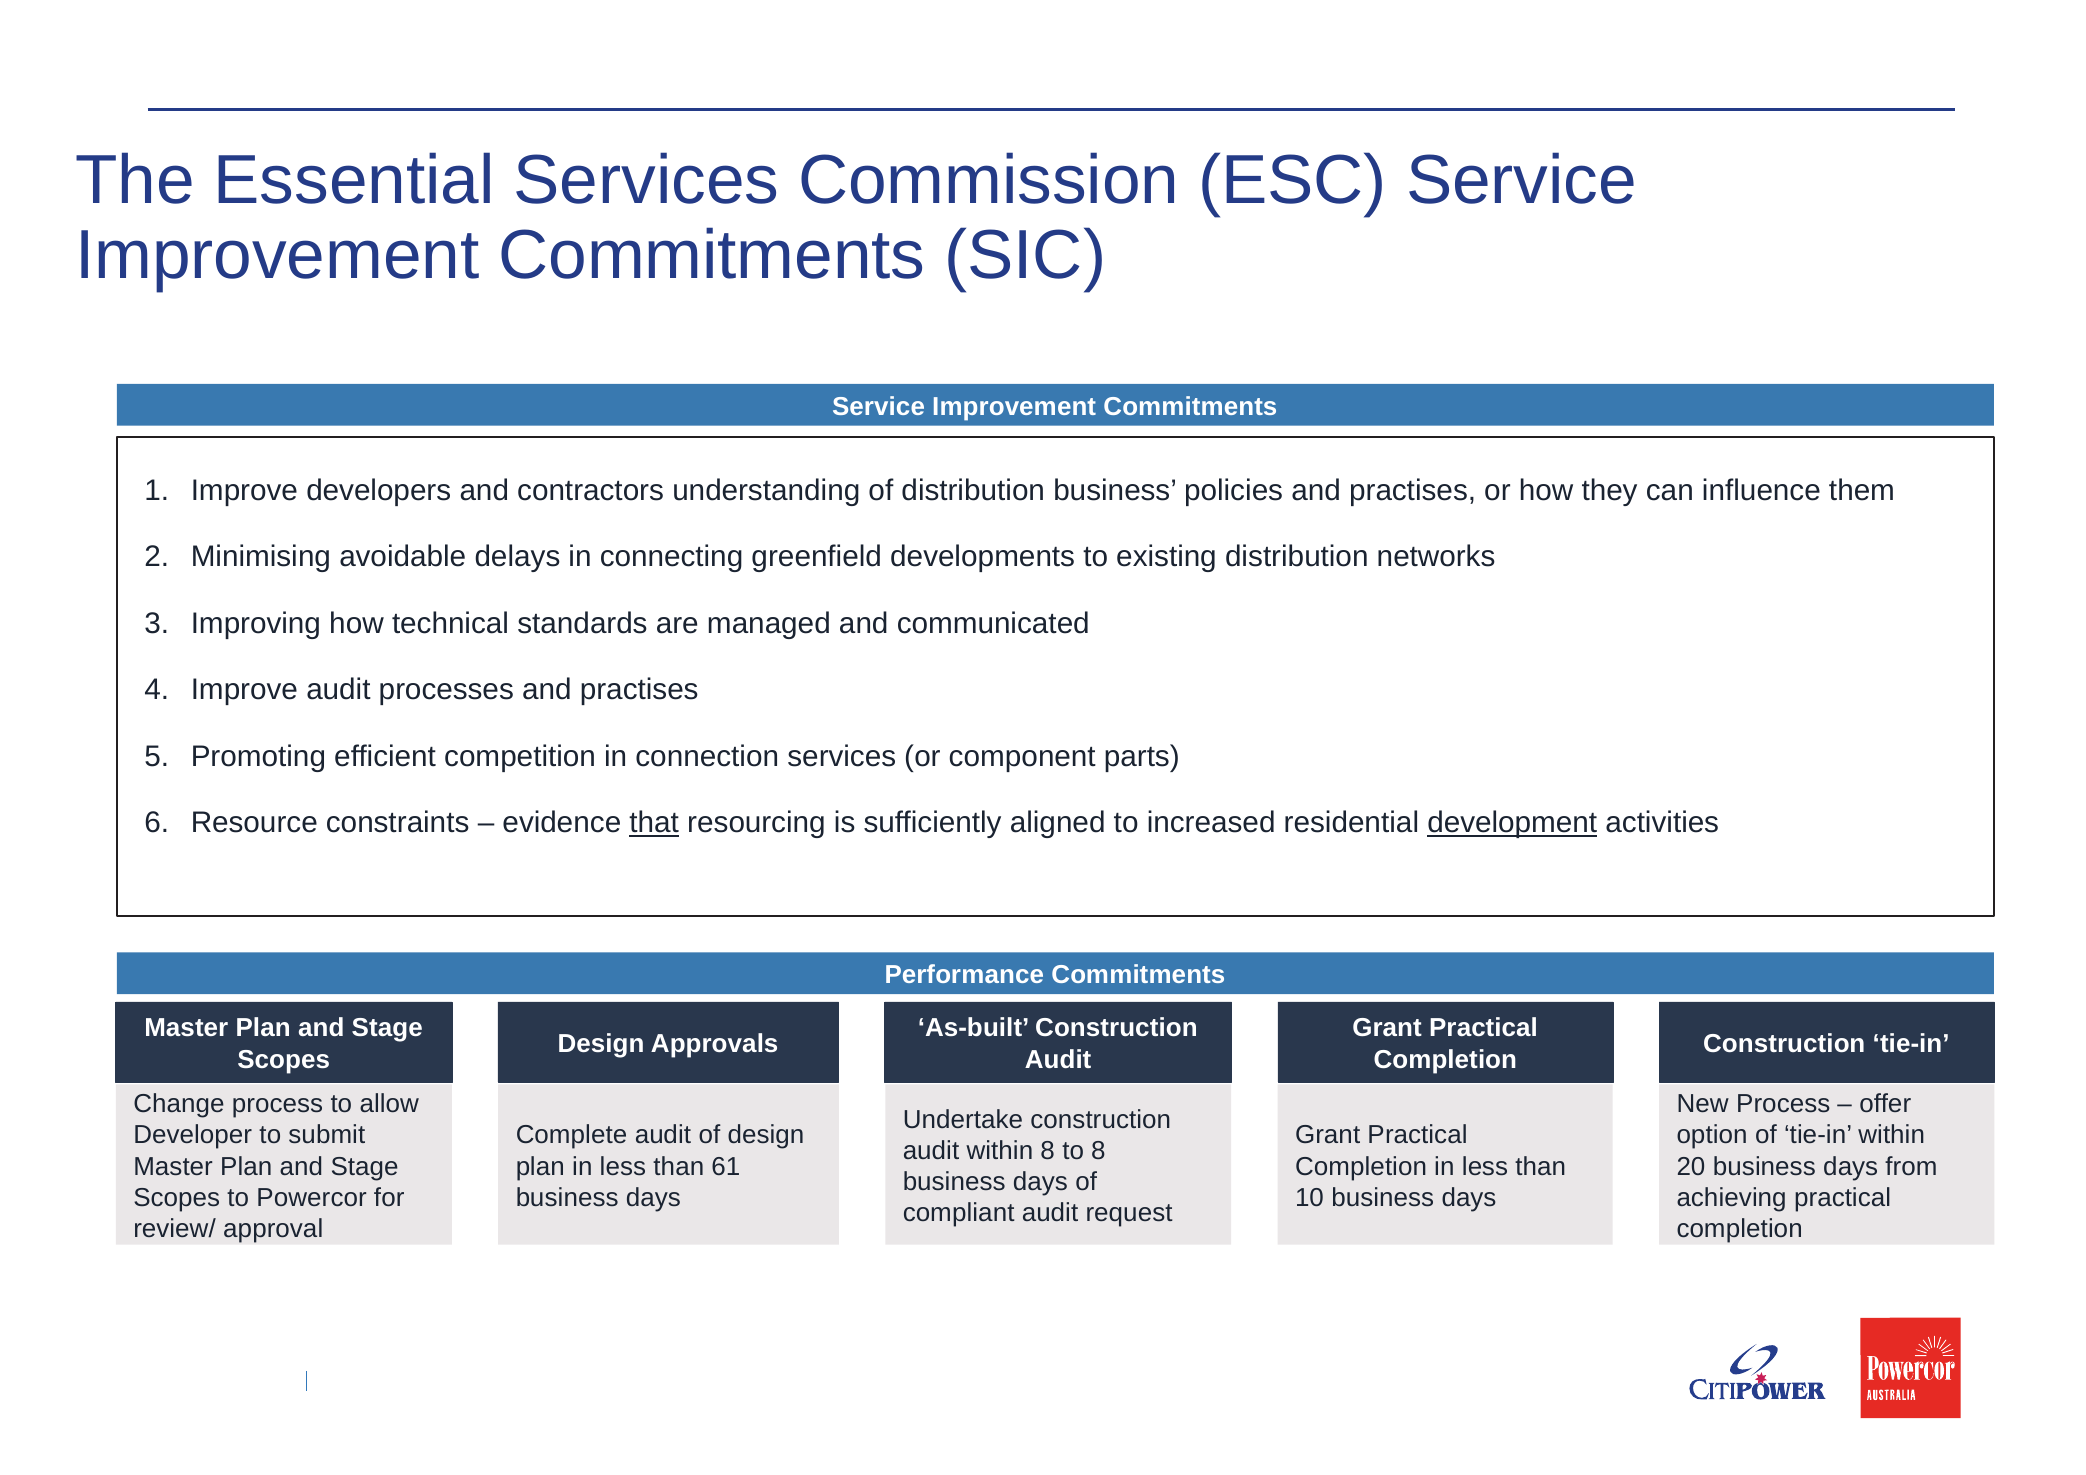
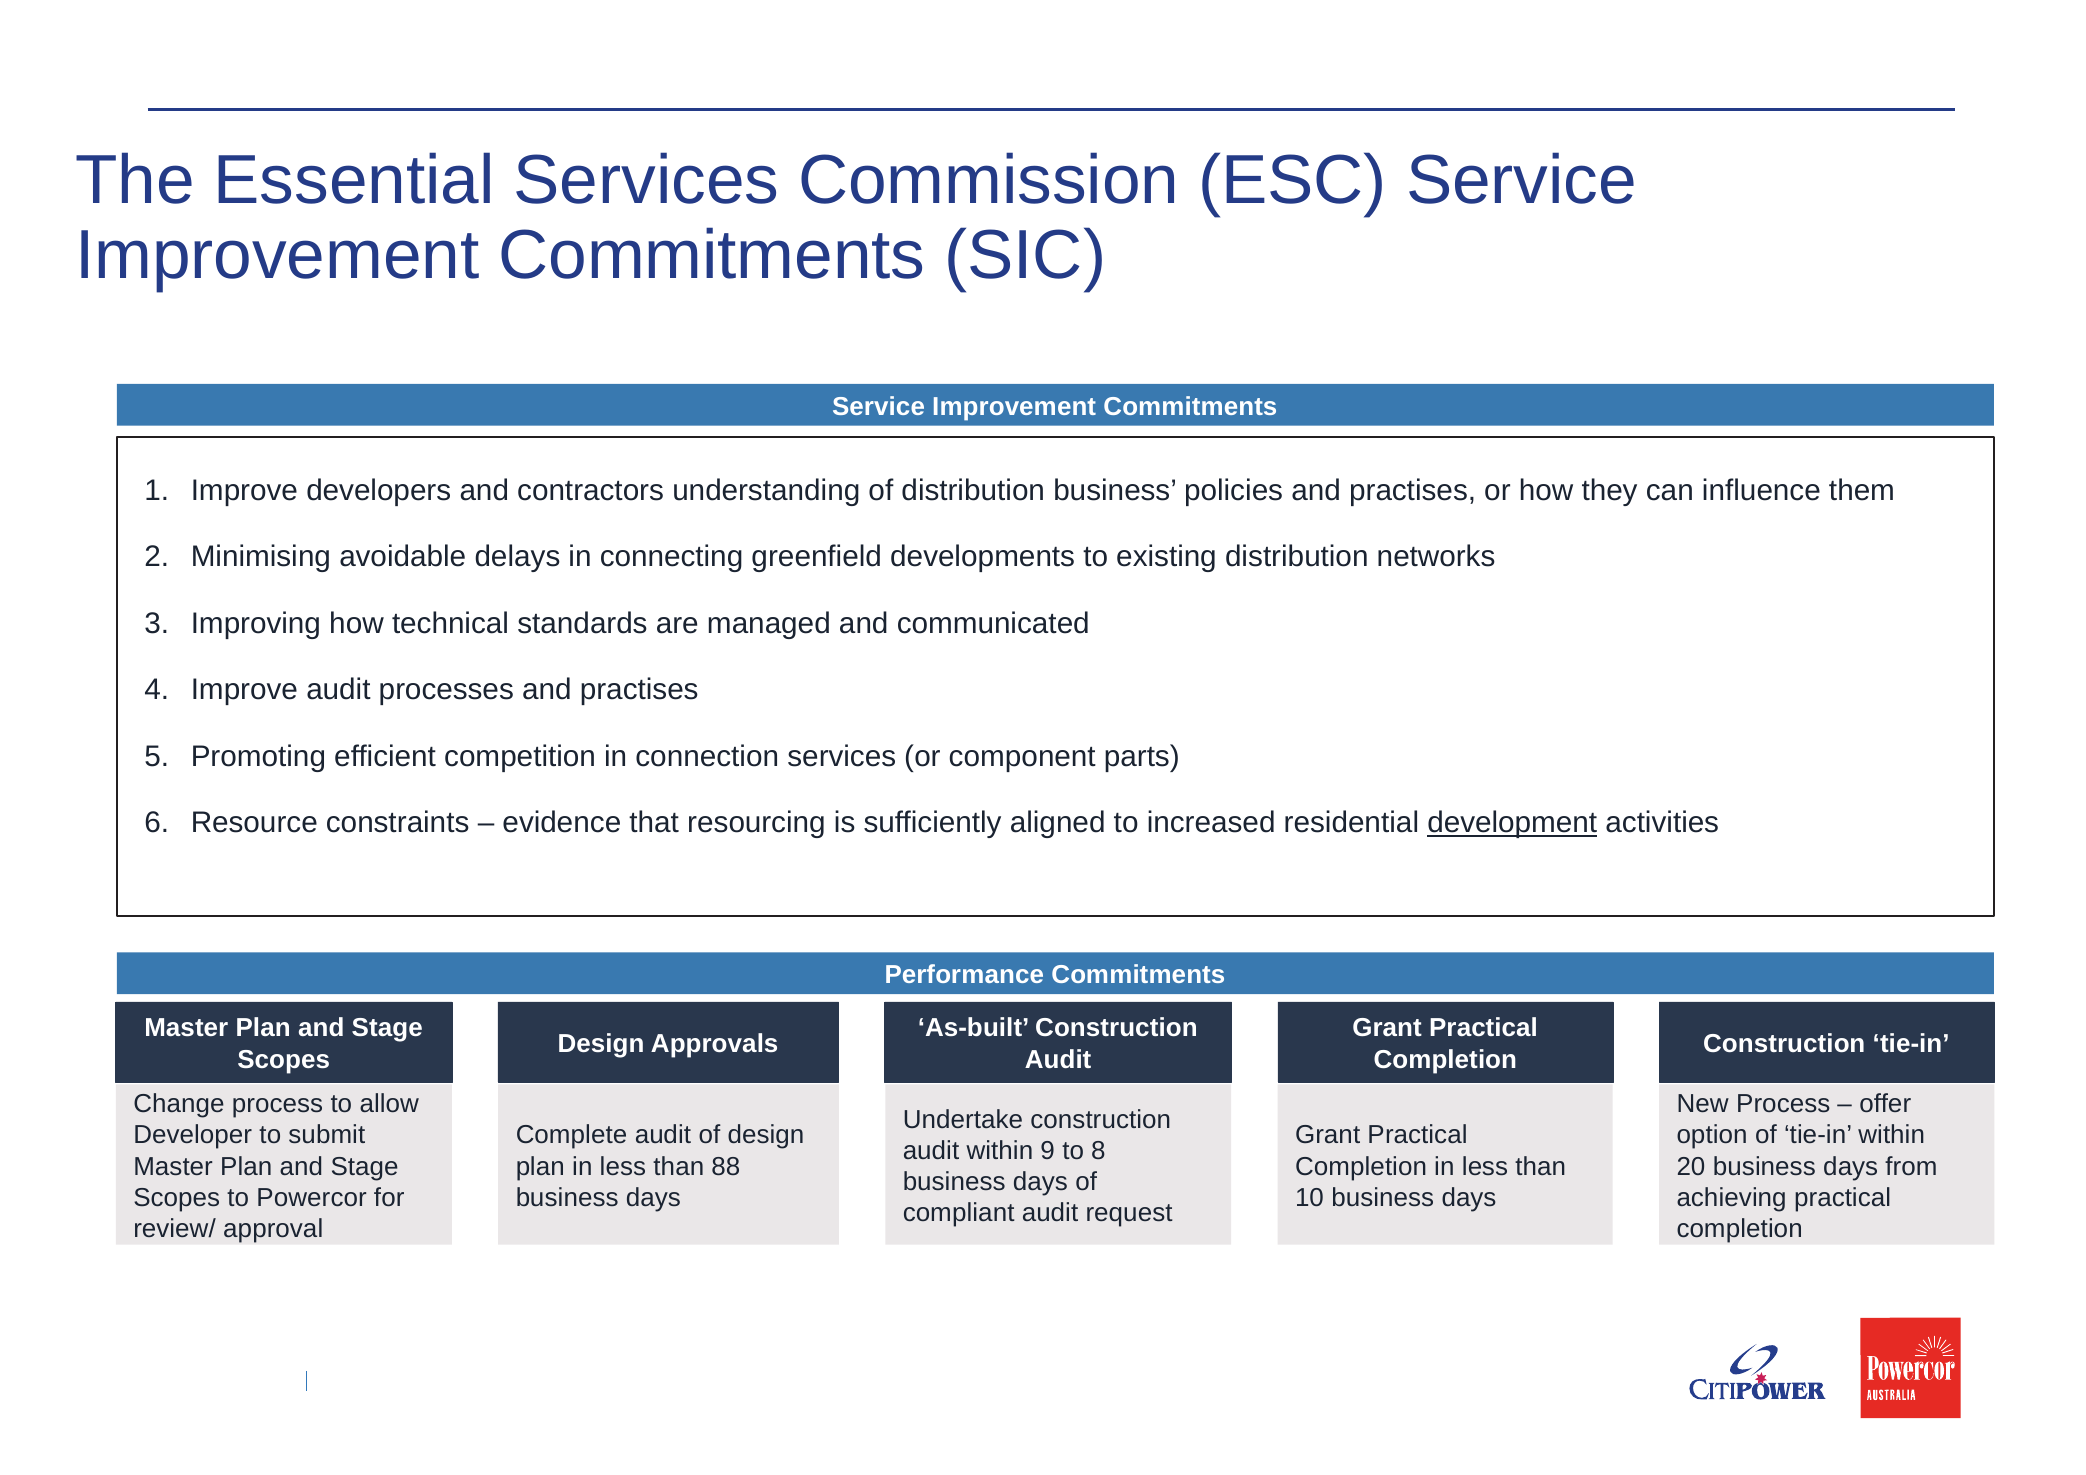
that underline: present -> none (654, 823)
within 8: 8 -> 9 (1048, 1151)
61: 61 -> 88 (726, 1166)
